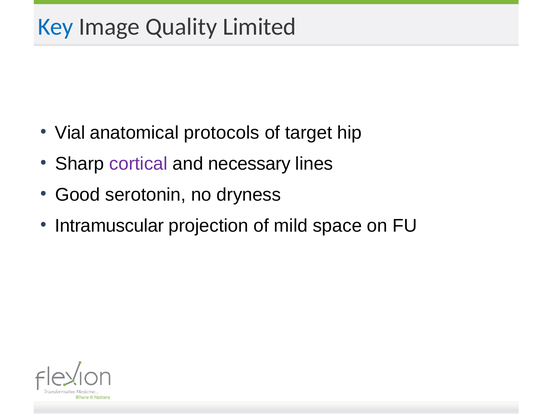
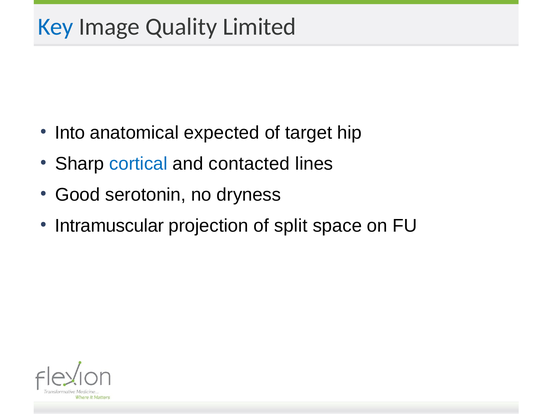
Vial: Vial -> Into (70, 133)
protocols: protocols -> expected (222, 133)
cortical colour: purple -> blue (138, 164)
necessary: necessary -> contacted (249, 164)
mild: mild -> split (291, 226)
